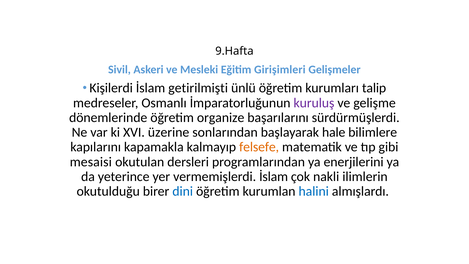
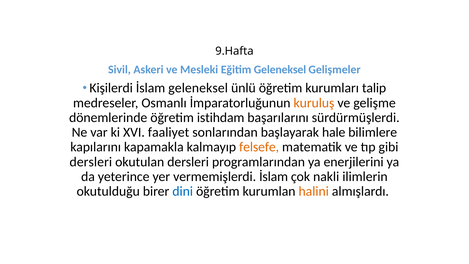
Eğitim Girişimleri: Girişimleri -> Geleneksel (280, 69)
İslam getirilmişti: getirilmişti -> geleneksel (198, 88)
kuruluş colour: purple -> orange (314, 103)
organize: organize -> istihdam (221, 118)
üzerine: üzerine -> faaliyet (169, 132)
mesaisi: mesaisi -> dersleri (91, 162)
halini colour: blue -> orange (314, 191)
